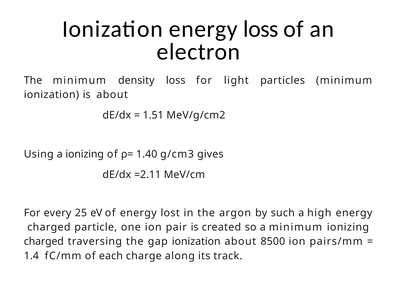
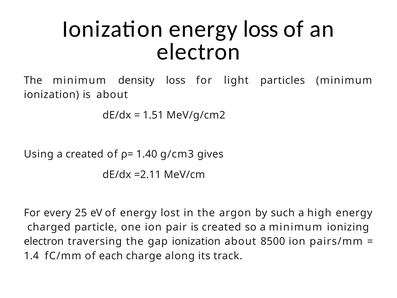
a ionizing: ionizing -> created (85, 154)
charged: charged -> electron (44, 241)
